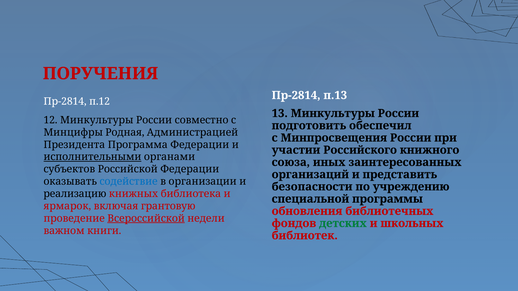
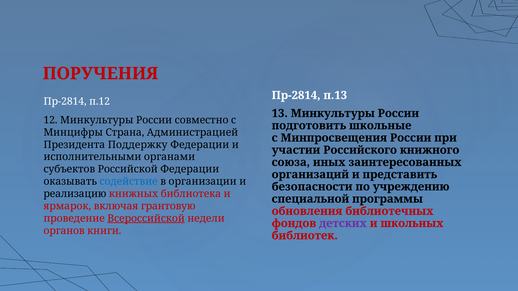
обеспечил: обеспечил -> школьные (380, 126)
Родная: Родная -> Страна (125, 133)
Программа: Программа -> Поддержку (138, 145)
исполнительными underline: present -> none (92, 157)
детских colour: green -> purple (343, 224)
важном: важном -> органов (64, 231)
